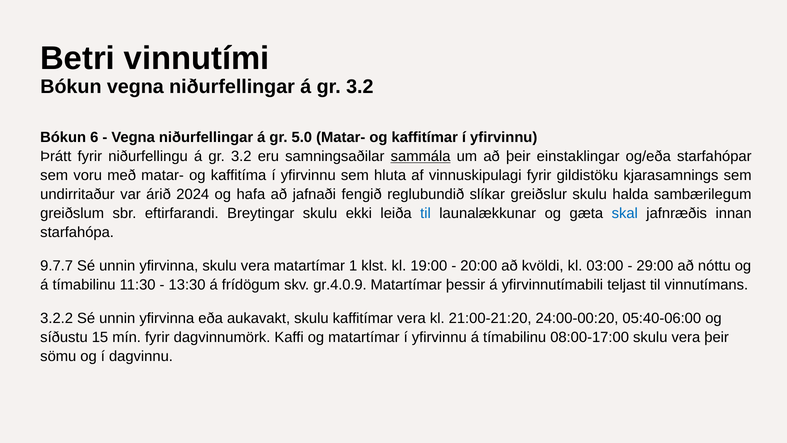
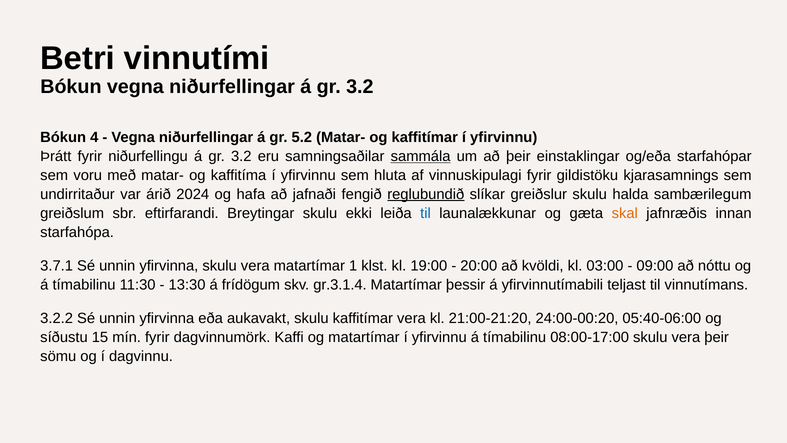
6: 6 -> 4 (94, 137)
5.0: 5.0 -> 5.2 (302, 137)
reglubundið underline: none -> present (426, 194)
skal colour: blue -> orange (625, 213)
9.7.7: 9.7.7 -> 3.7.1 (57, 266)
29:00: 29:00 -> 09:00 (655, 266)
gr.4.0.9: gr.4.0.9 -> gr.3.1.4 (340, 285)
